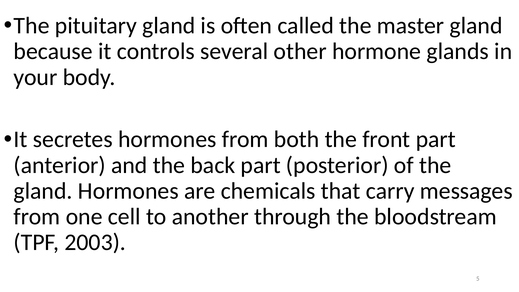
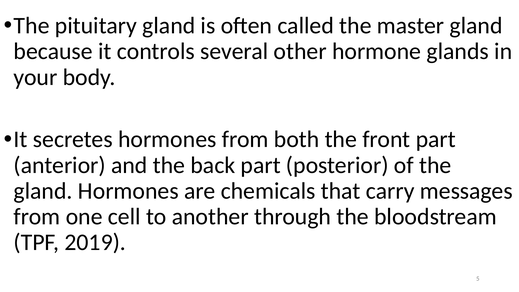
2003: 2003 -> 2019 (95, 242)
